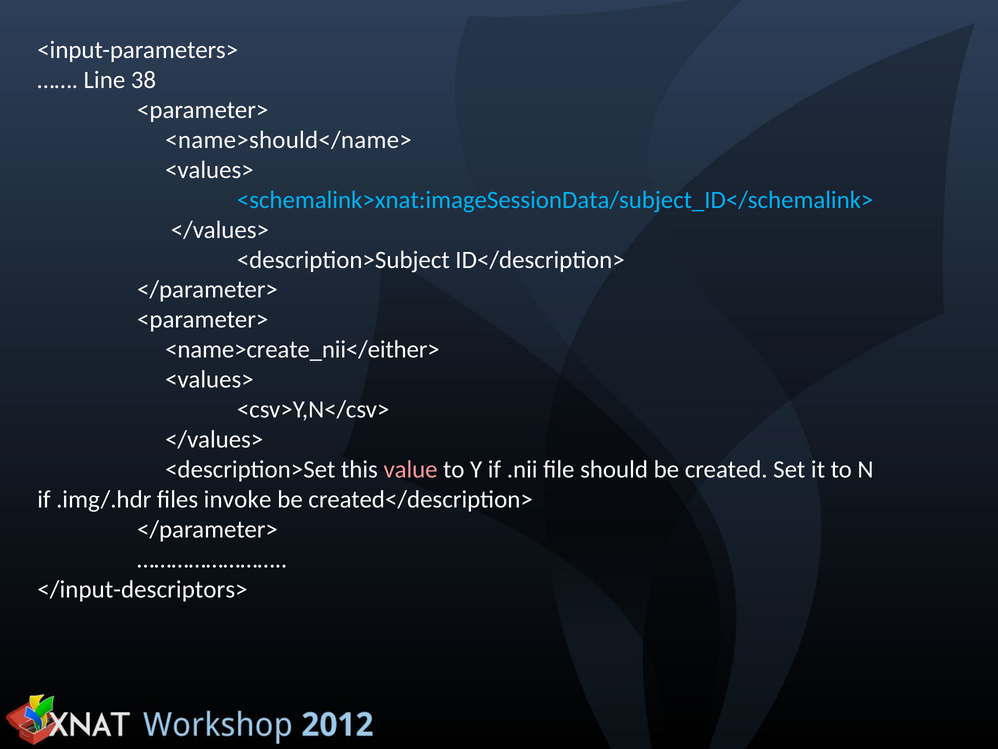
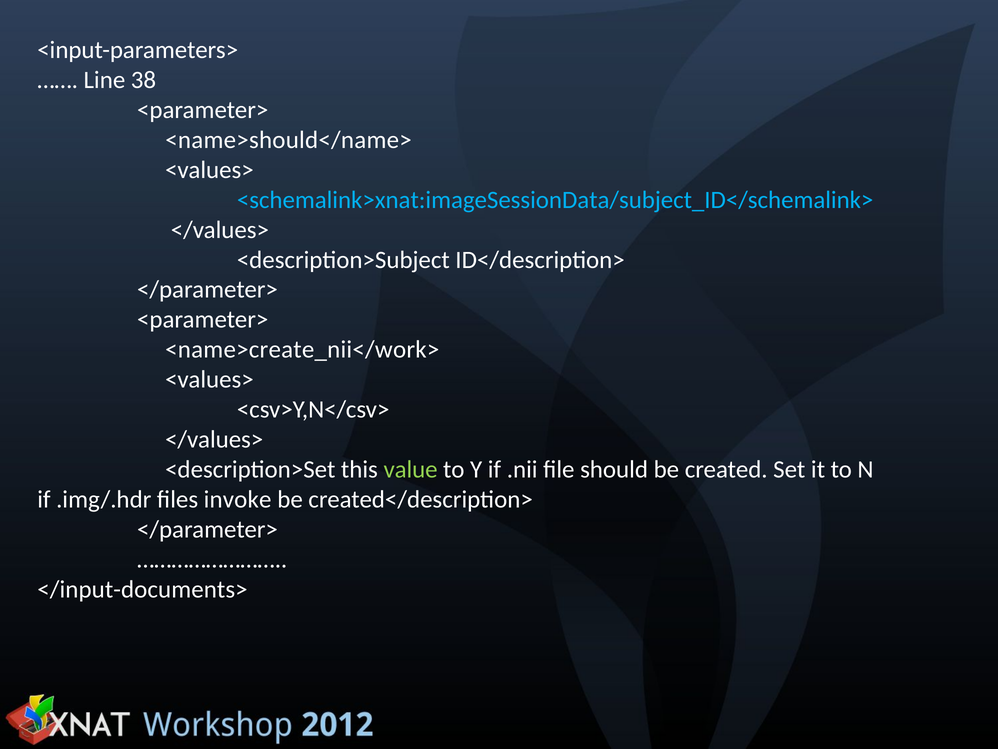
<name>create_nii</either>: <name>create_nii</either> -> <name>create_nii</work> (302, 349)
value colour: pink -> light green (411, 469)
</input-descriptors>: </input-descriptors> -> </input-documents> (142, 589)
